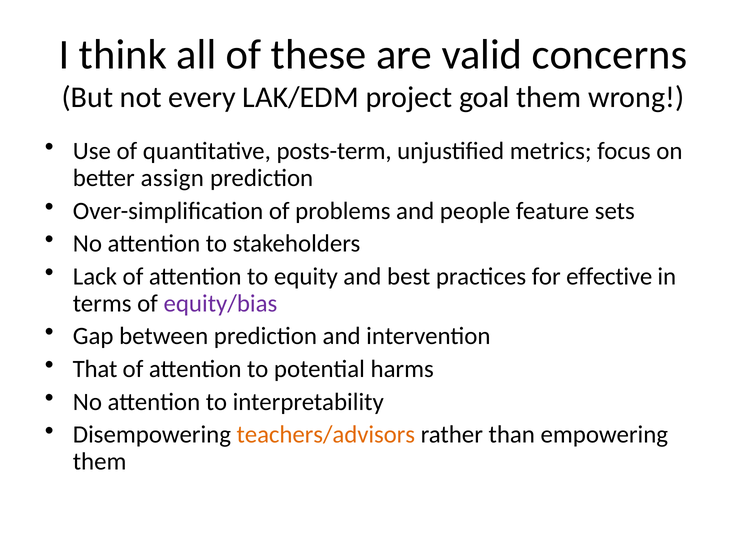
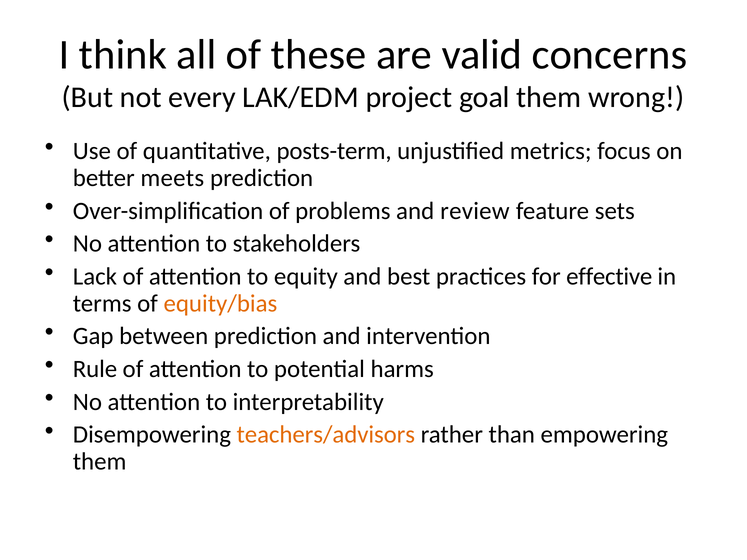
assign: assign -> meets (172, 178)
people: people -> review (475, 211)
equity/bias colour: purple -> orange (220, 303)
That: That -> Rule (95, 369)
